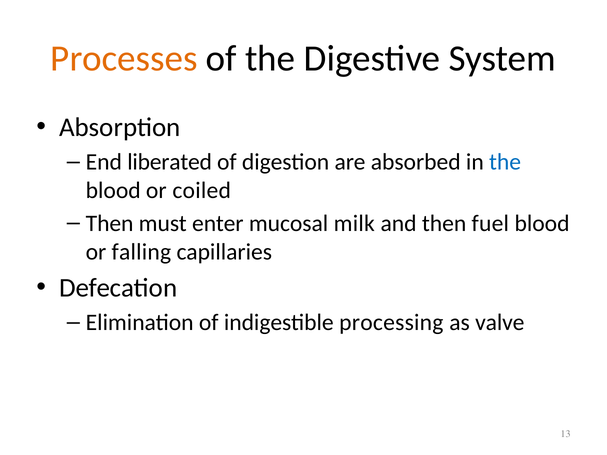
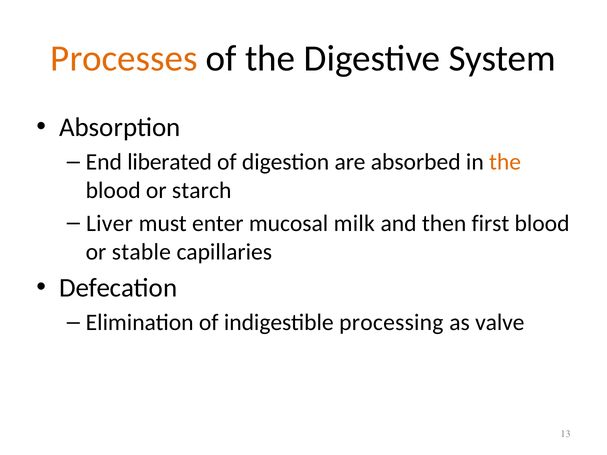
the colour: blue -> orange (505, 162)
coiled: coiled -> starch (202, 191)
Then: Then -> Liver (109, 224)
fuel: fuel -> first (490, 224)
falling: falling -> stable (141, 252)
